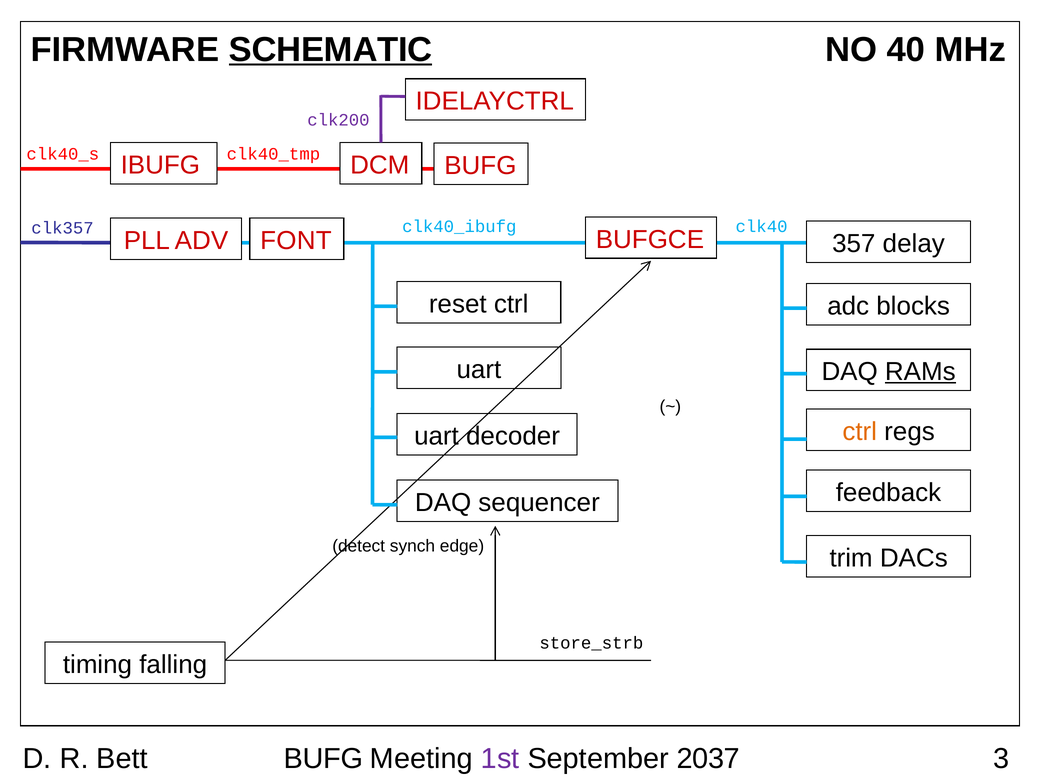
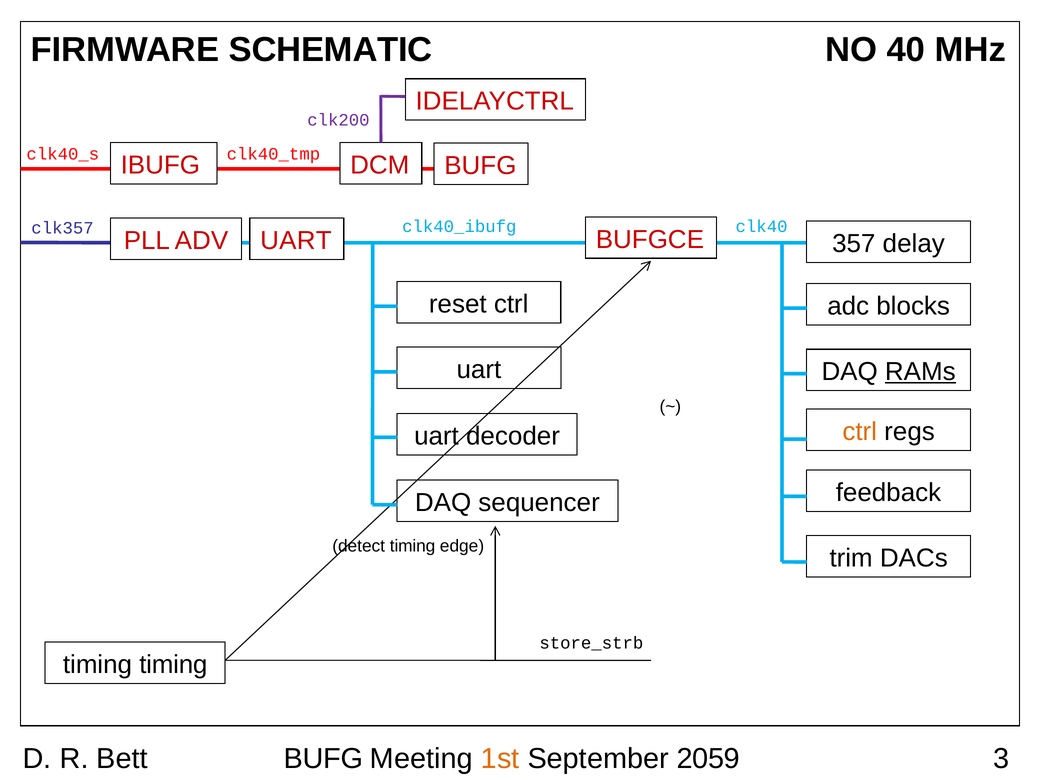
SCHEMATIC underline: present -> none (331, 50)
ADV FONT: FONT -> UART (296, 240)
detect synch: synch -> timing (413, 546)
timing falling: falling -> timing (173, 665)
1st colour: purple -> orange (500, 759)
2037: 2037 -> 2059 (708, 759)
